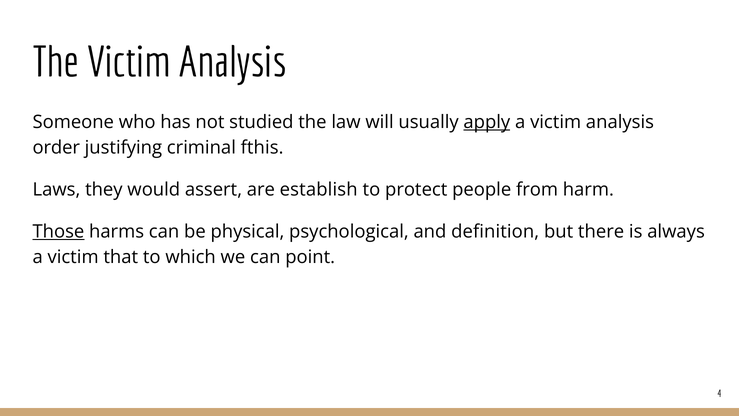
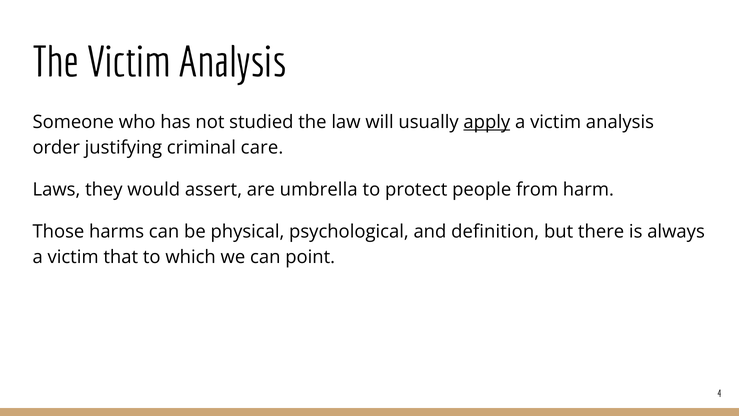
fthis: fthis -> care (262, 148)
establish: establish -> umbrella (319, 189)
Those underline: present -> none (58, 231)
